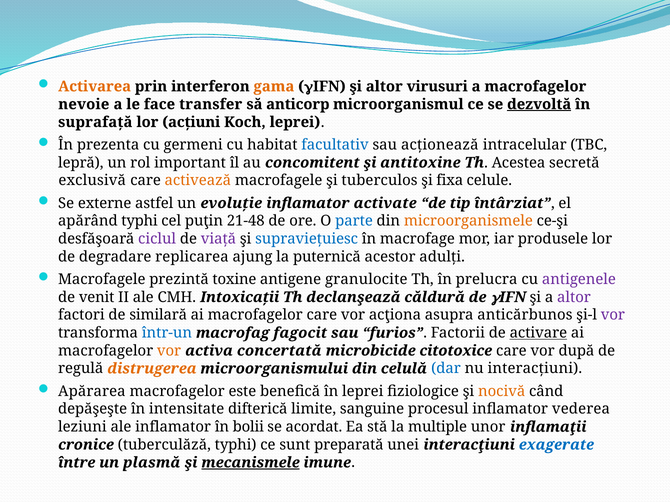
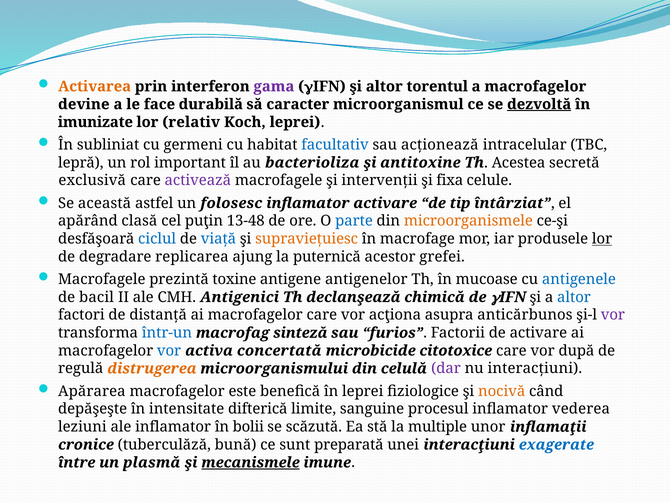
gama colour: orange -> purple (274, 87)
virusuri: virusuri -> torentul (437, 87)
nevoie: nevoie -> devine (84, 104)
transfer: transfer -> durabilă (211, 104)
anticorp: anticorp -> caracter (298, 104)
suprafaţă: suprafaţă -> imunizate (95, 122)
acţiuni: acţiuni -> relativ (191, 122)
prezenta: prezenta -> subliniat (108, 145)
concomitent: concomitent -> bacterioliza (312, 163)
activează colour: orange -> purple (198, 181)
tuberculos: tuberculos -> intervenţii (380, 181)
externe: externe -> această (105, 203)
evoluţie: evoluţie -> folosesc (231, 203)
inflamator activate: activate -> activare (385, 203)
apărând typhi: typhi -> clasă (139, 221)
21-48: 21-48 -> 13-48 (246, 221)
ciclul colour: purple -> blue (157, 239)
viaţă colour: purple -> blue (218, 239)
supravieţuiesc colour: blue -> orange (307, 239)
lor underline: none -> present (602, 239)
adulţi: adulţi -> grefei (442, 257)
granulocite: granulocite -> antigenelor (366, 280)
prelucra: prelucra -> mucoase (487, 280)
antigenele colour: purple -> blue (579, 280)
venit: venit -> bacil (97, 297)
Intoxicaţii: Intoxicaţii -> Antigenici (240, 297)
căldură: căldură -> chimică (435, 297)
altor colour: purple -> blue (574, 297)
similară: similară -> distanţă (158, 315)
fagocit: fagocit -> sinteză (300, 333)
activare underline: present -> none (538, 333)
vor colour: orange -> blue (169, 351)
dar colour: blue -> purple (446, 369)
acordat: acordat -> scăzută (314, 427)
tuberculăză typhi: typhi -> bună (236, 445)
